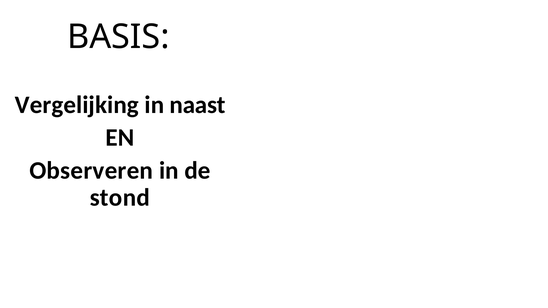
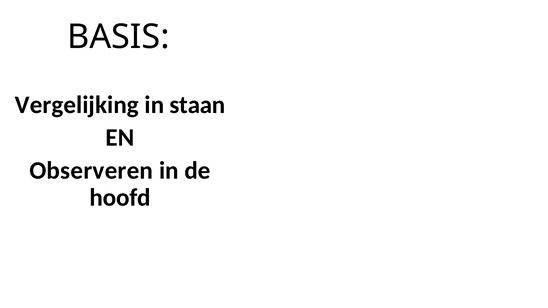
naast: naast -> staan (197, 105)
stond: stond -> hoofd (120, 198)
